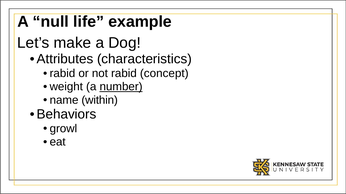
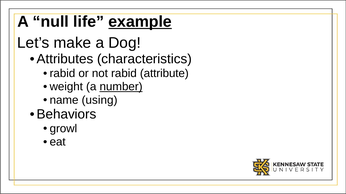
example underline: none -> present (140, 22)
concept: concept -> attribute (164, 74)
within: within -> using (100, 100)
